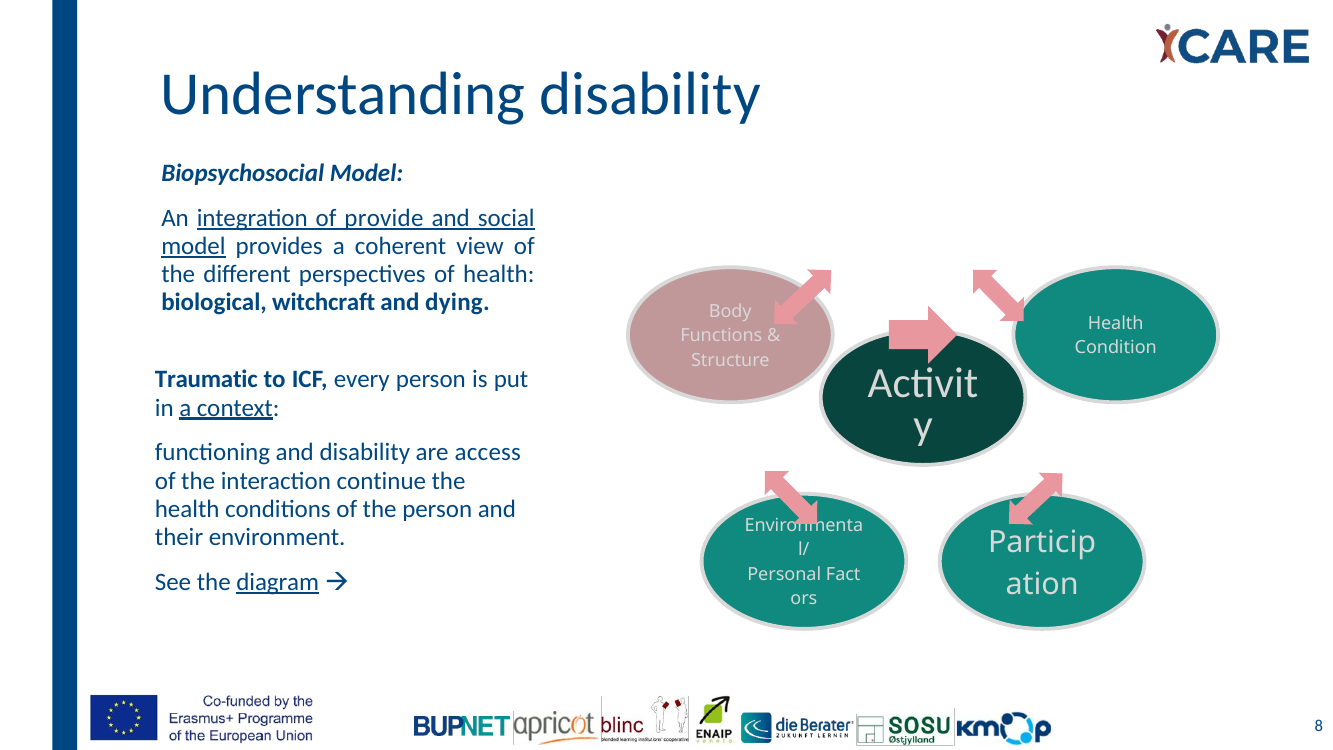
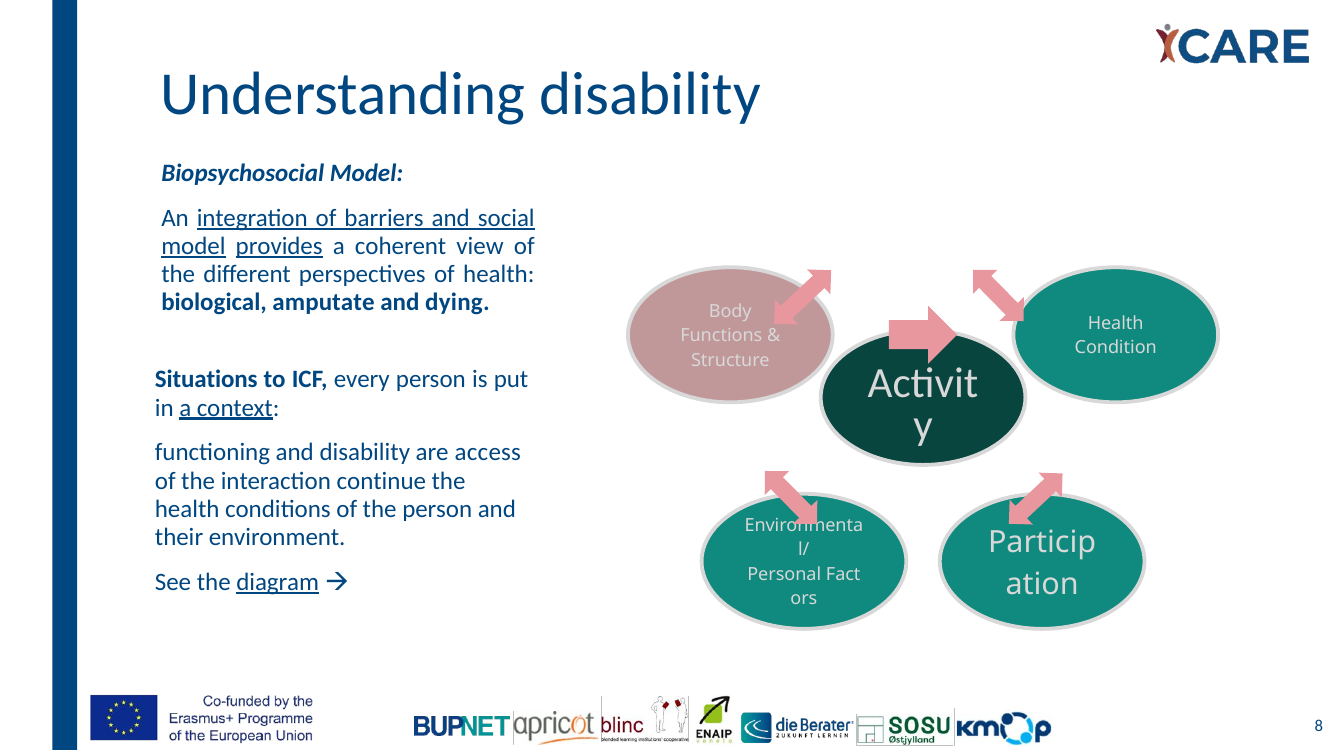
provide: provide -> barriers (384, 218)
provides underline: none -> present (279, 246)
witchcraft: witchcraft -> amputate (324, 303)
Traumatic: Traumatic -> Situations (206, 380)
